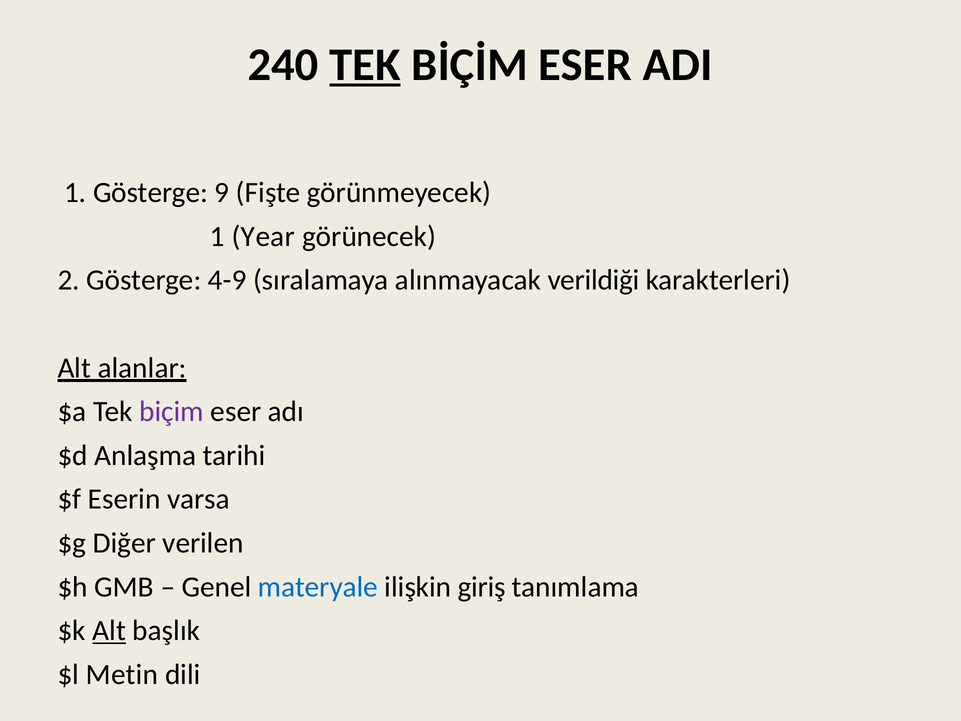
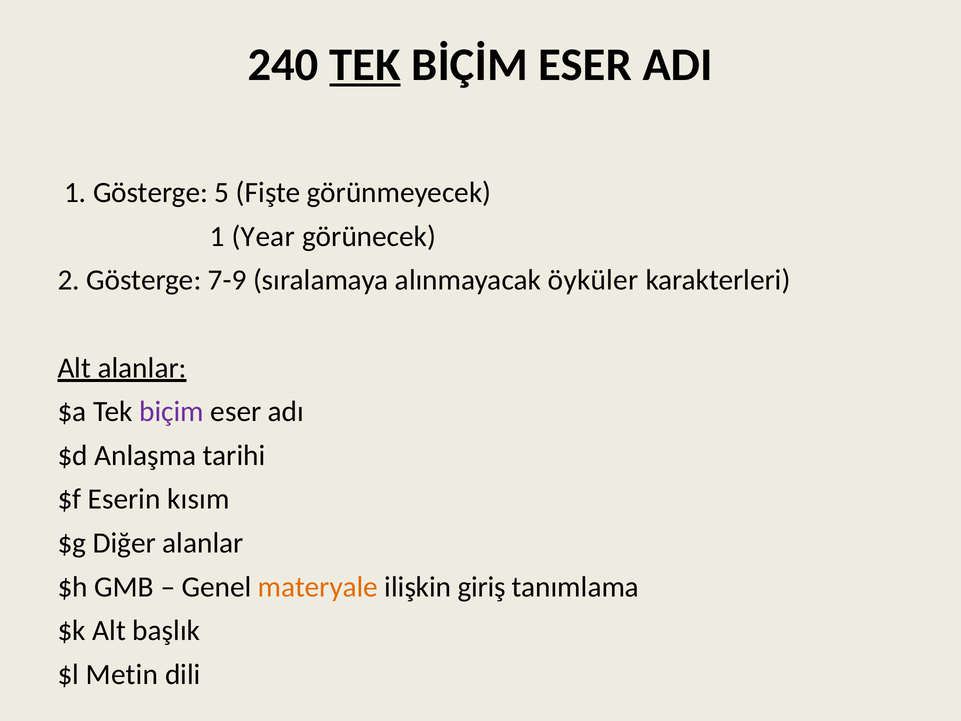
9: 9 -> 5 (222, 193)
4-9: 4-9 -> 7-9 (227, 280)
verildiği: verildiği -> öyküler (593, 280)
varsa: varsa -> kısım (198, 499)
Diğer verilen: verilen -> alanlar (203, 543)
materyale colour: blue -> orange (318, 587)
Alt underline: present -> none (109, 630)
